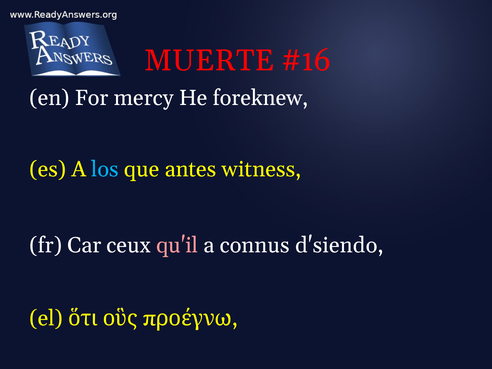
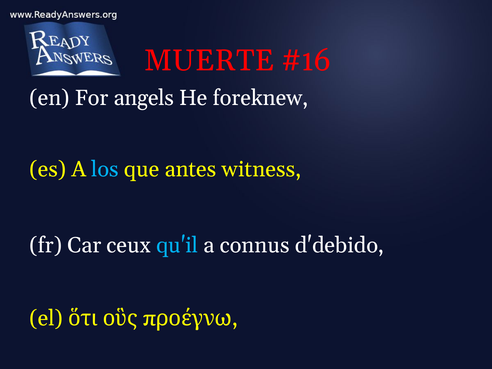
mercy: mercy -> angels (144, 98)
qu'il colour: pink -> light blue (177, 245)
d'siendo: d'siendo -> d'debido (339, 245)
